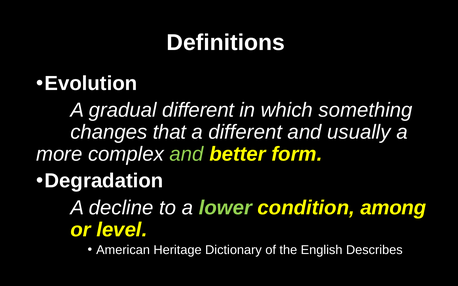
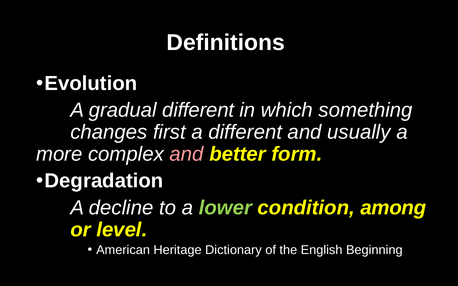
that: that -> first (169, 132)
and colour: light green -> pink (187, 154)
Describes: Describes -> Beginning (374, 250)
